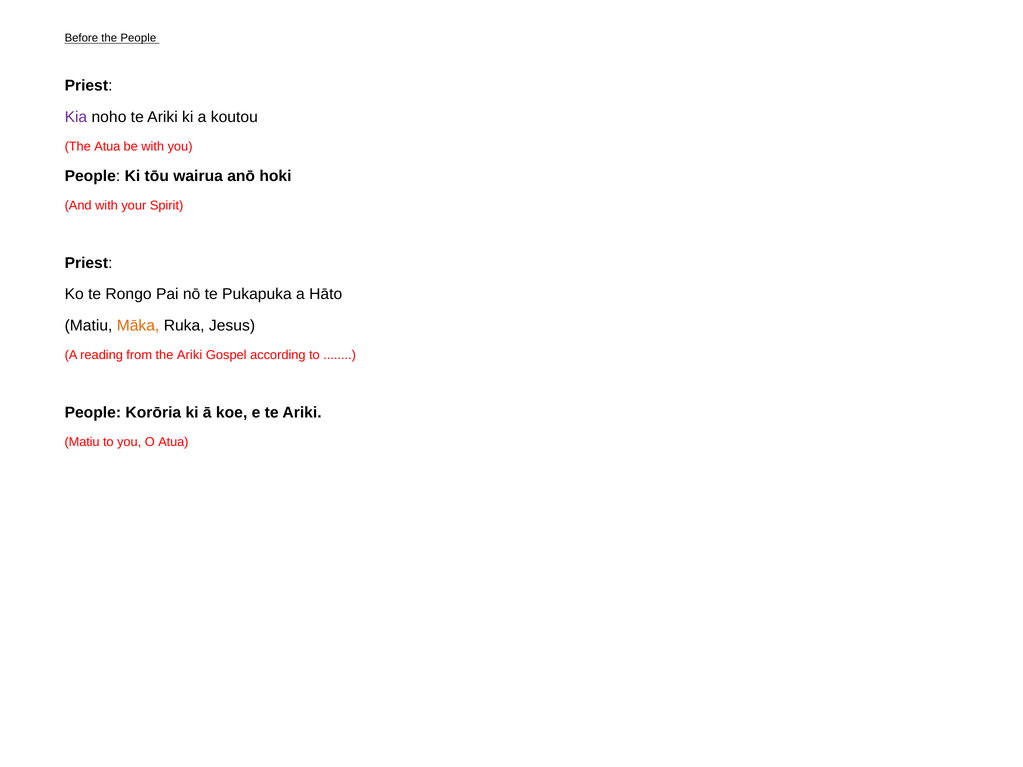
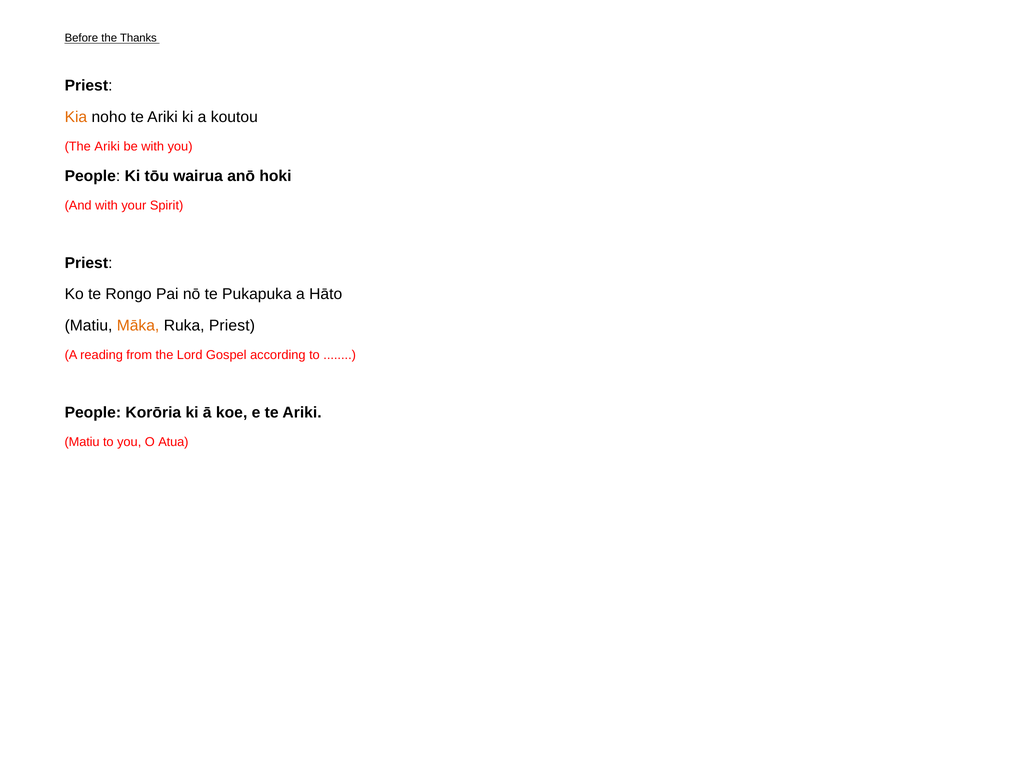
the People: People -> Thanks (138, 38)
Kia colour: purple -> orange (76, 117)
The Atua: Atua -> Ariki (107, 147)
Ruka Jesus: Jesus -> Priest (232, 326)
the Ariki: Ariki -> Lord (190, 355)
